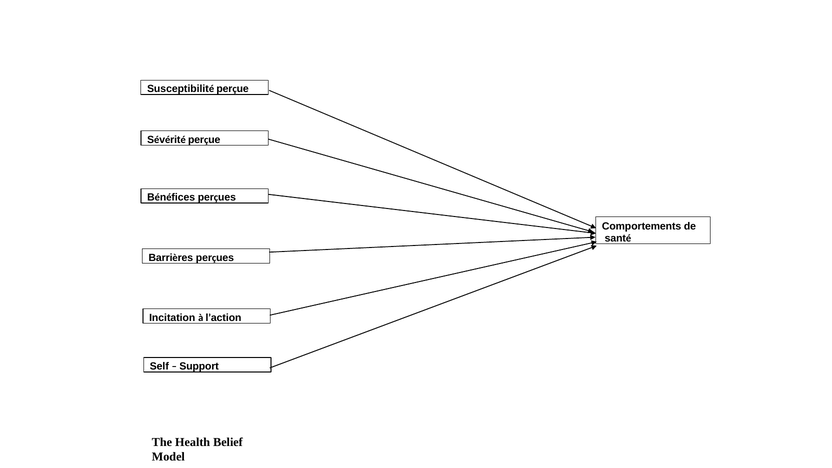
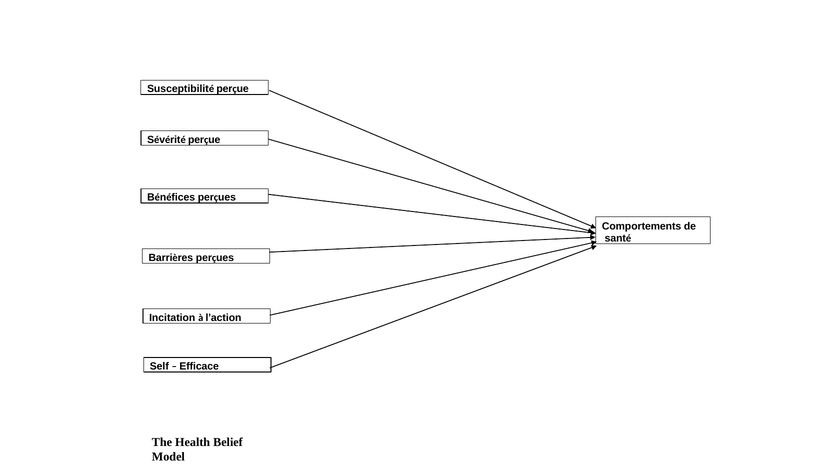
Support: Support -> Efficace (199, 366)
